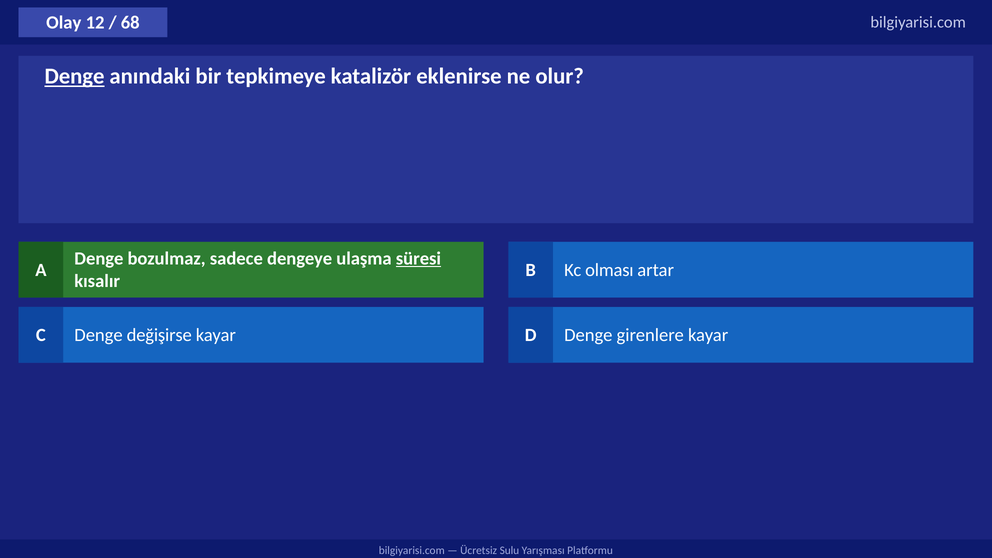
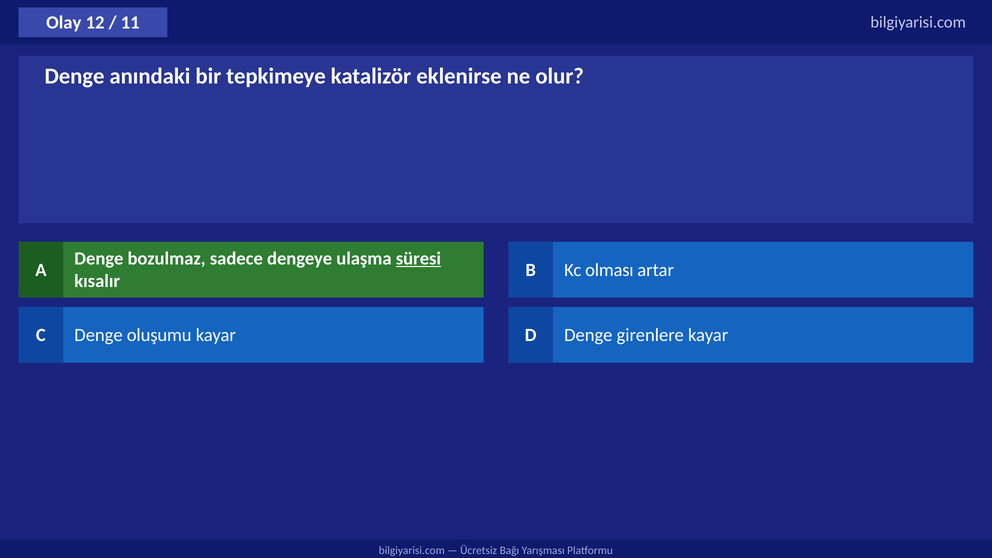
68: 68 -> 11 (130, 23)
Denge underline: present -> none (75, 76)
değişirse: değişirse -> oluşumu (159, 335)
Sulu: Sulu -> Bağı (509, 550)
